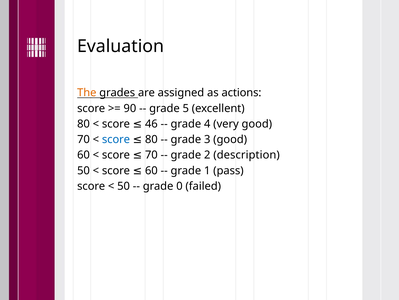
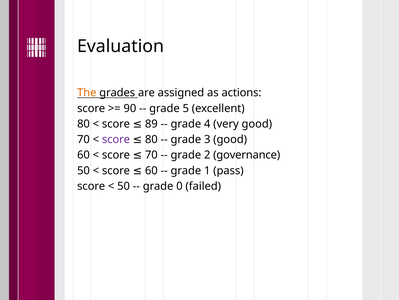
46: 46 -> 89 (151, 124)
score colour: blue -> purple (116, 139)
description: description -> governance (247, 155)
